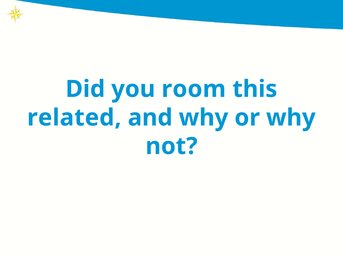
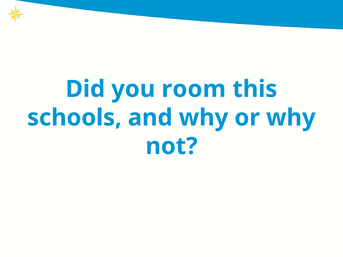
related: related -> schools (74, 118)
